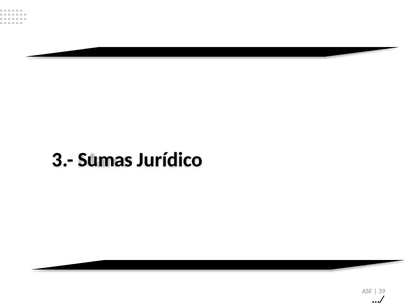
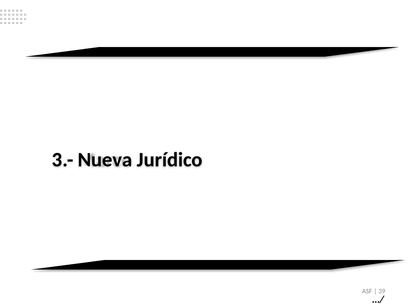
Sumas: Sumas -> Nueva (105, 160)
